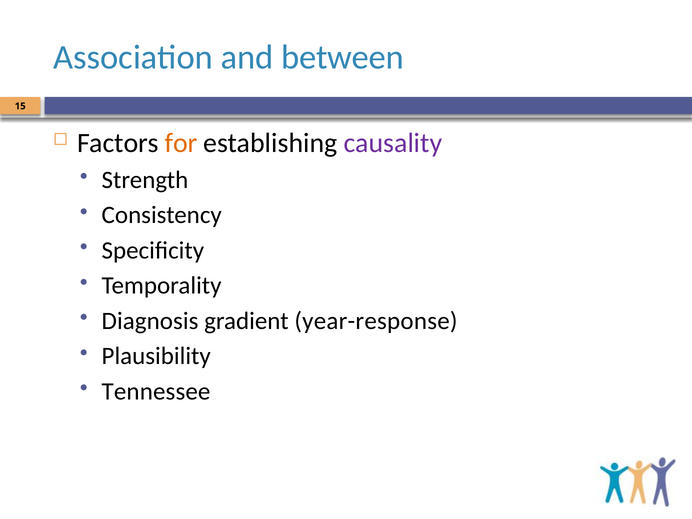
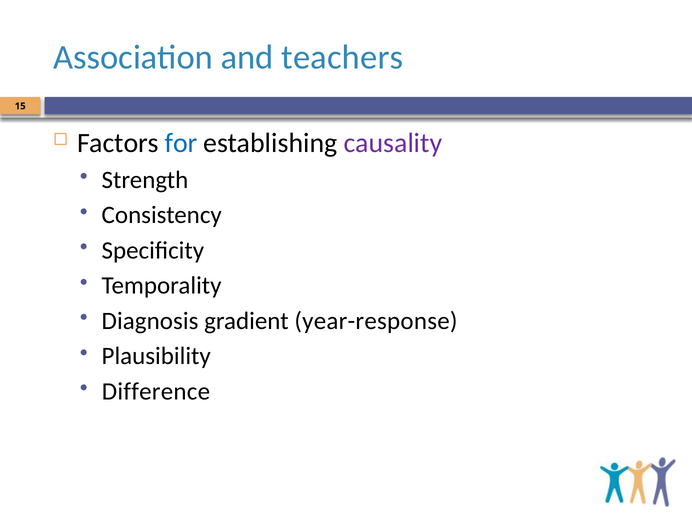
between: between -> teachers (342, 57)
for colour: orange -> blue (181, 143)
Tennessee: Tennessee -> Difference (156, 392)
